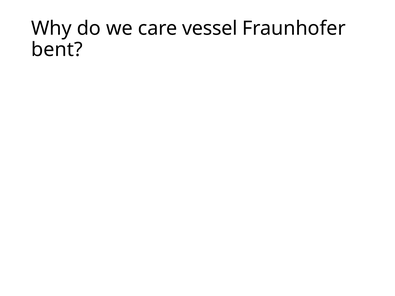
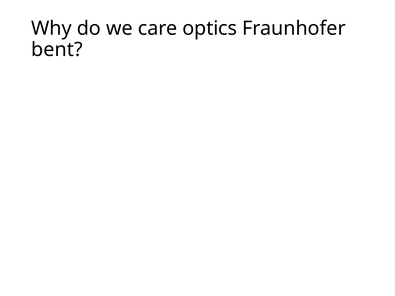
vessel: vessel -> optics (210, 28)
